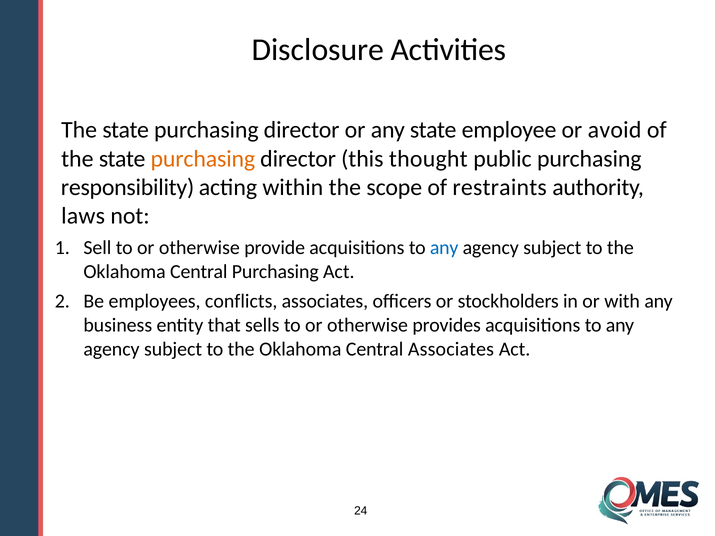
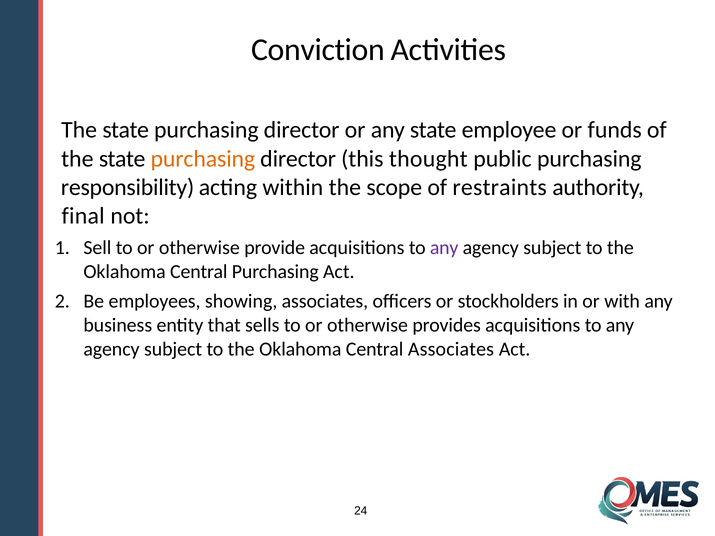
Disclosure: Disclosure -> Conviction (318, 50)
avoid: avoid -> funds (615, 130)
laws: laws -> final (83, 216)
any colour: blue -> purple (444, 248)
conflicts: conflicts -> showing (241, 302)
